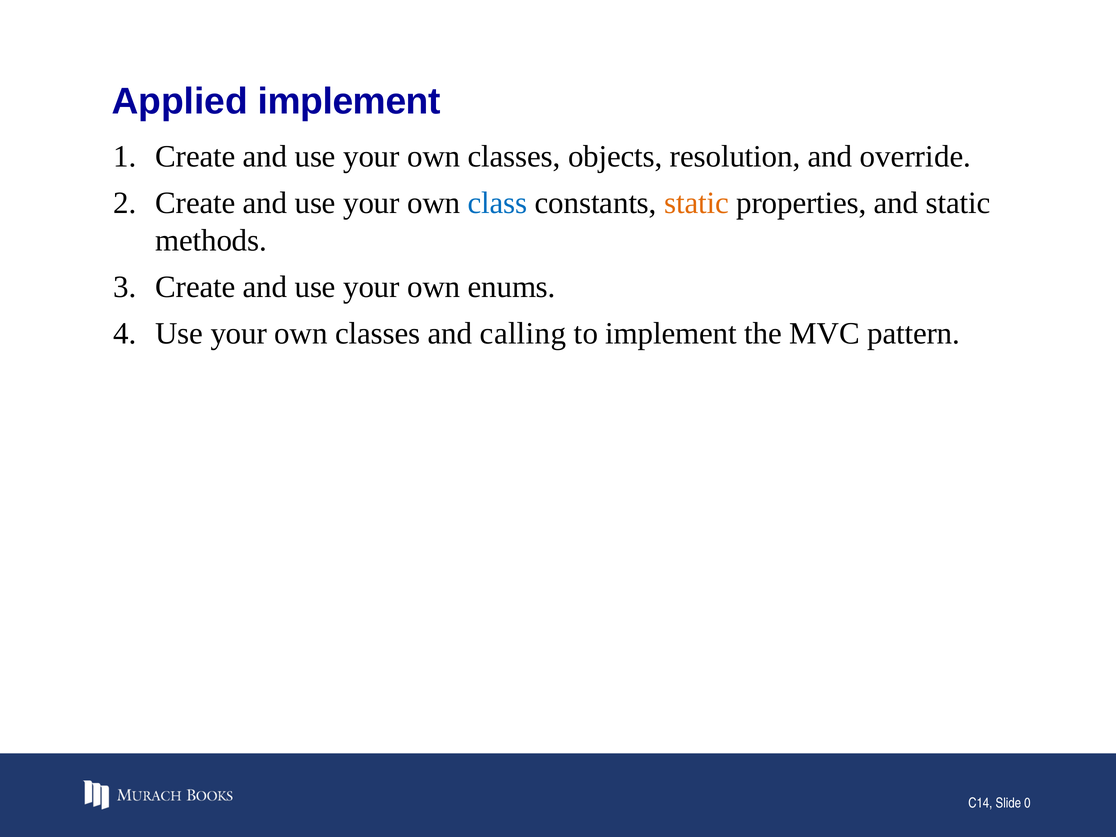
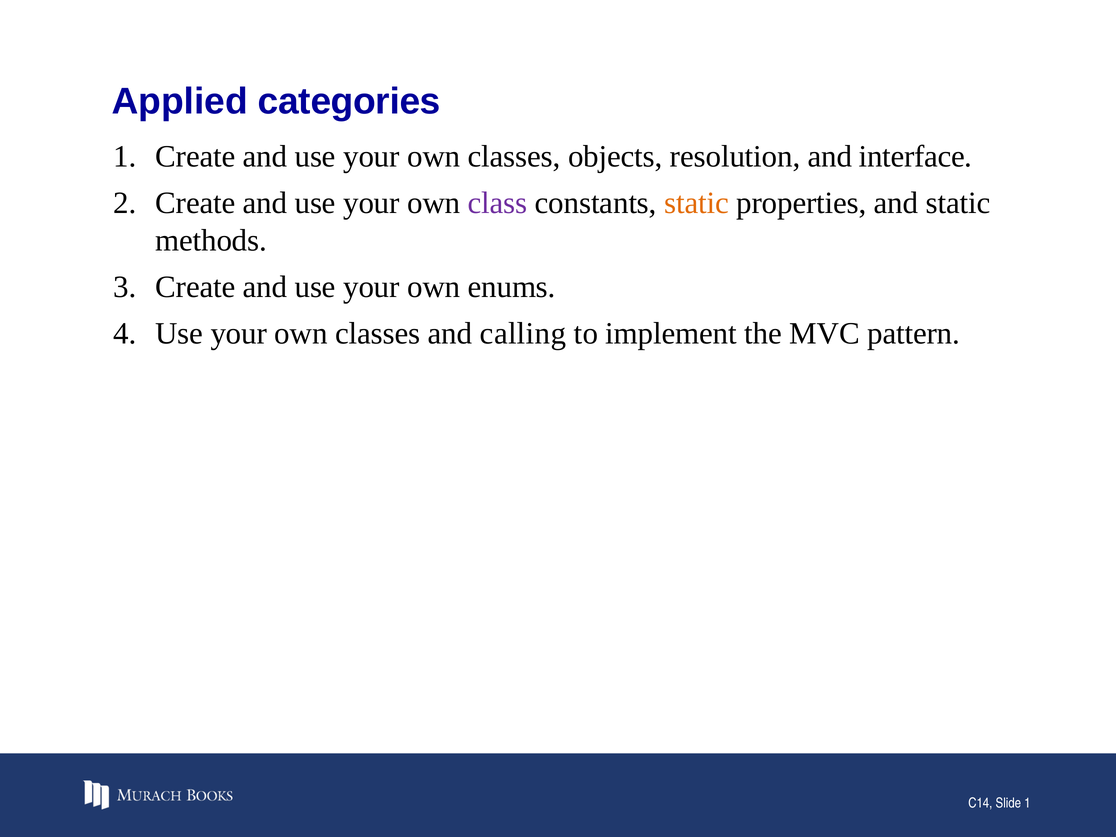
Applied implement: implement -> categories (349, 101)
override: override -> interface (916, 157)
class colour: blue -> purple (497, 203)
Slide 0: 0 -> 1 (1027, 803)
